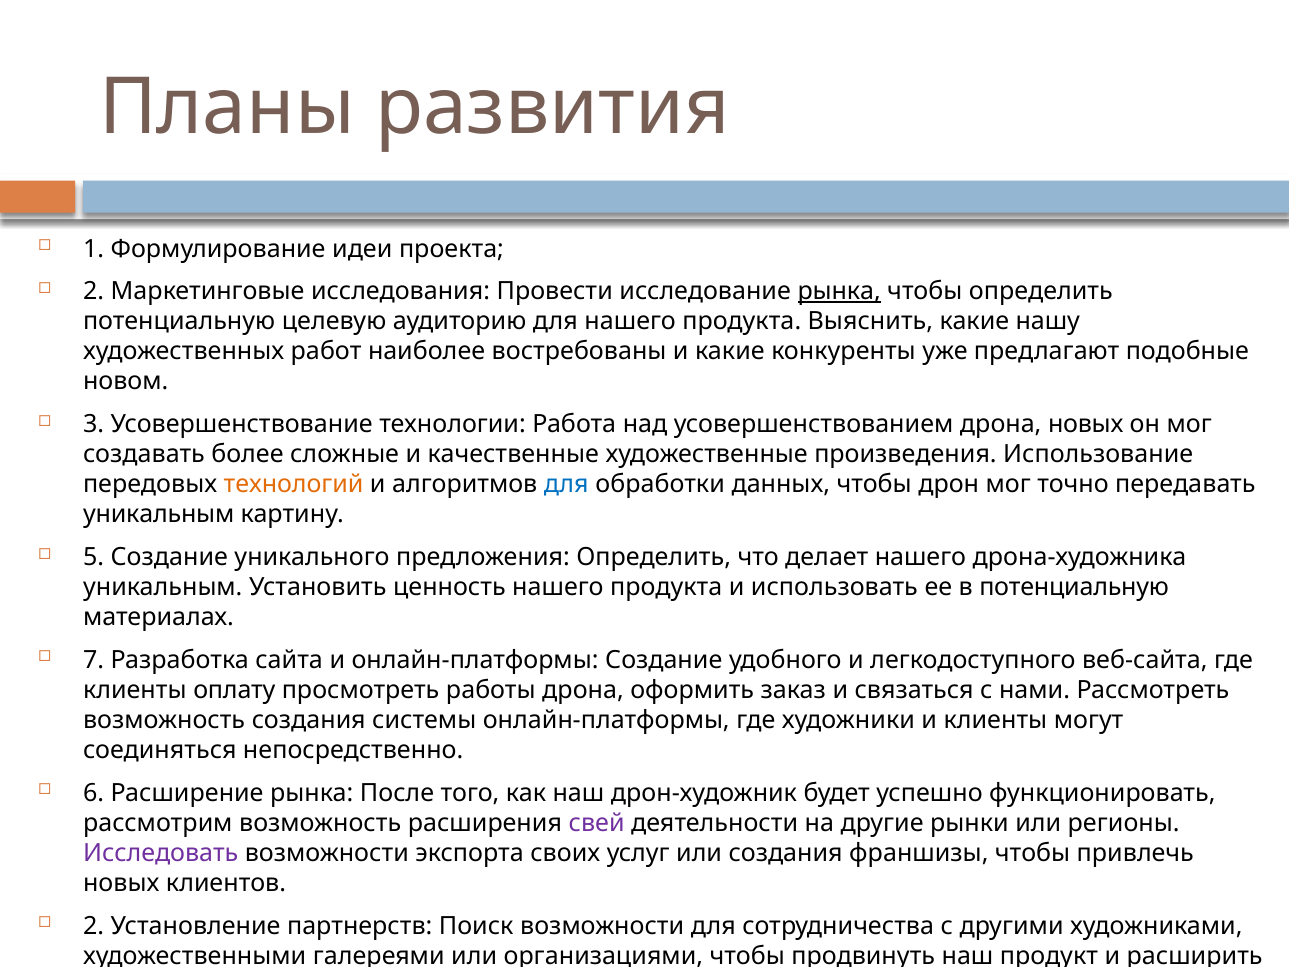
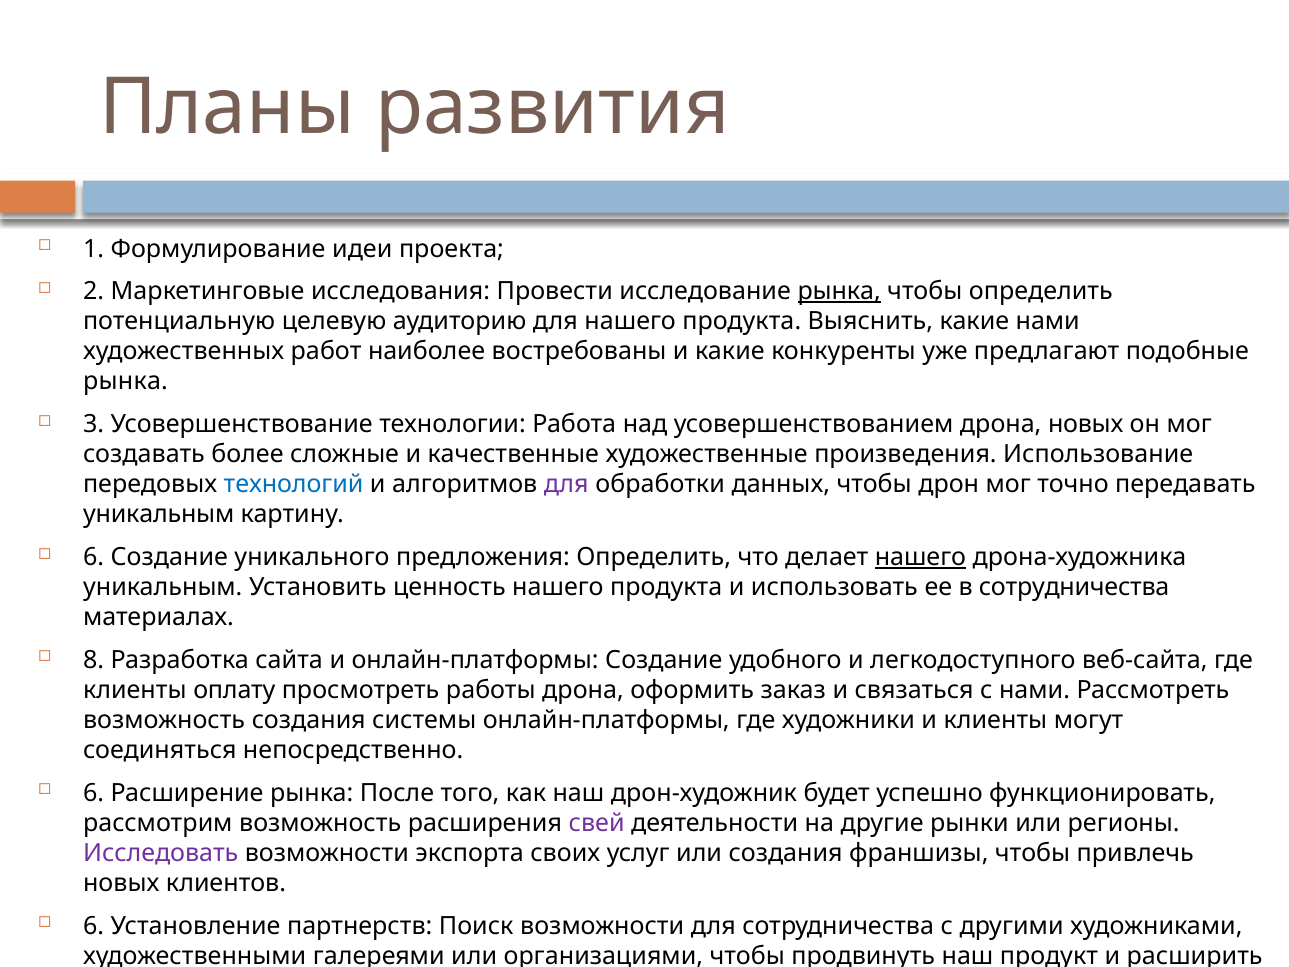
какие нашу: нашу -> нами (1048, 321)
новом: новом -> рынка (126, 382)
технологий colour: orange -> blue (294, 484)
для colour: blue -> purple (566, 484)
5: 5 -> 6 (94, 557)
нашего underline: none -> present (920, 557)
в потенциальную: потенциальную -> сотрудничества (1074, 587)
7: 7 -> 8 (94, 660)
2: 2 -> 6 (94, 926)
